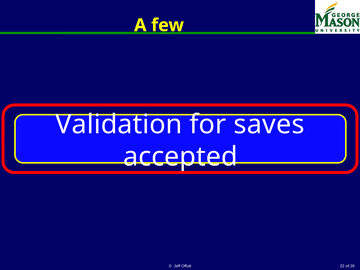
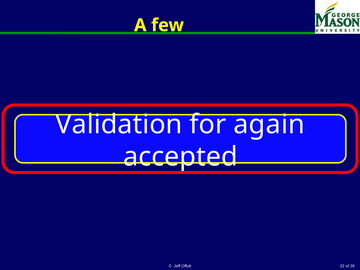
saves: saves -> again (269, 124)
